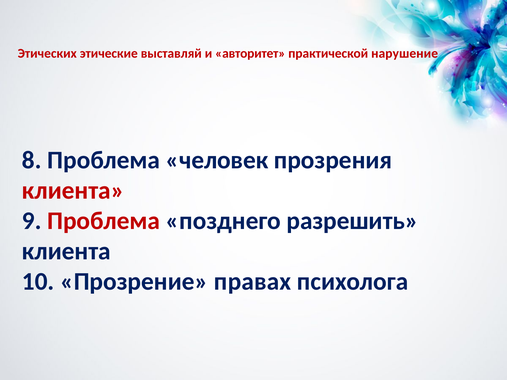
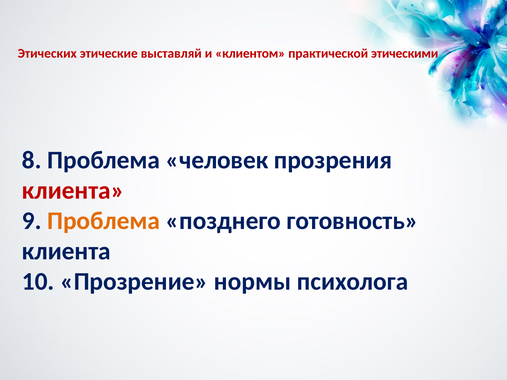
авторитет: авторитет -> клиентом (250, 54)
нарушение: нарушение -> этическими (405, 54)
Проблема colour: red -> orange (104, 221)
разрешить: разрешить -> готовность (353, 221)
правах: правах -> нормы (253, 282)
